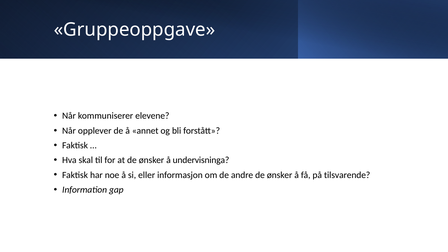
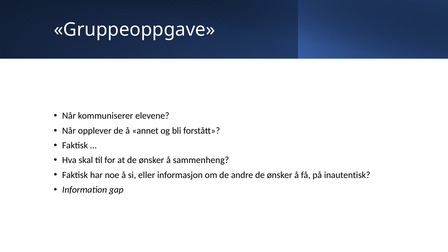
undervisninga: undervisninga -> sammenheng (201, 160)
tilsvarende: tilsvarende -> inautentisk (347, 175)
